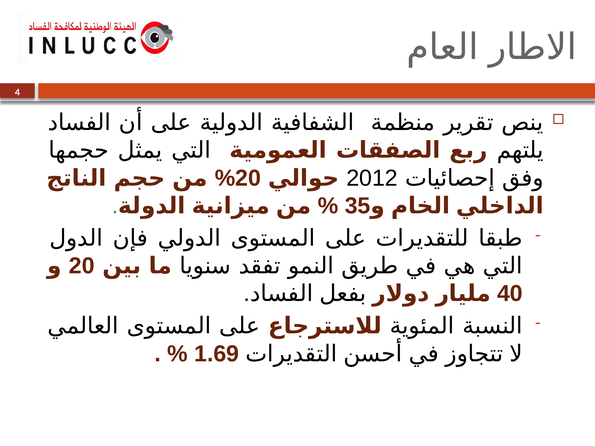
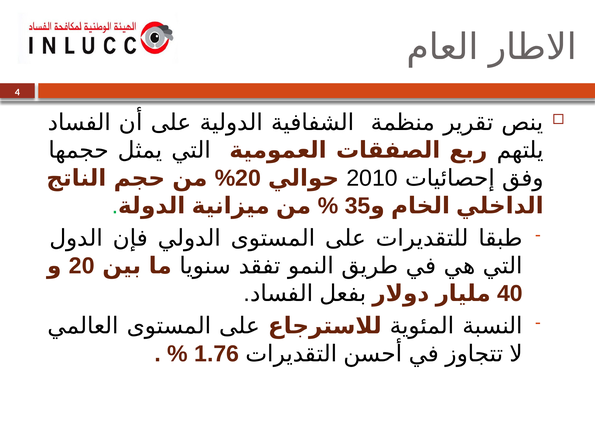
2012: 2012 -> 2010 (372, 178)
1.69: 1.69 -> 1.76 (217, 354)
